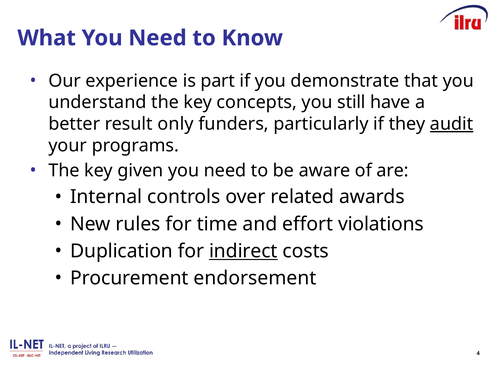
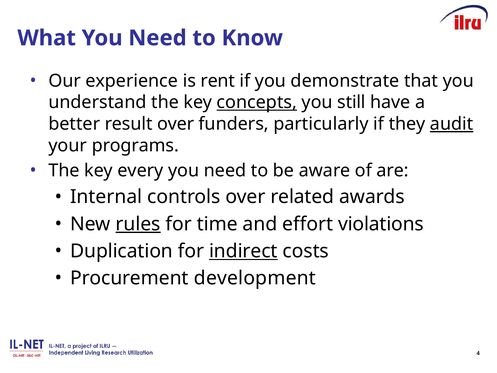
part: part -> rent (218, 81)
concepts underline: none -> present (257, 102)
result only: only -> over (176, 124)
given: given -> every (140, 170)
rules underline: none -> present (138, 224)
endorsement: endorsement -> development (255, 278)
